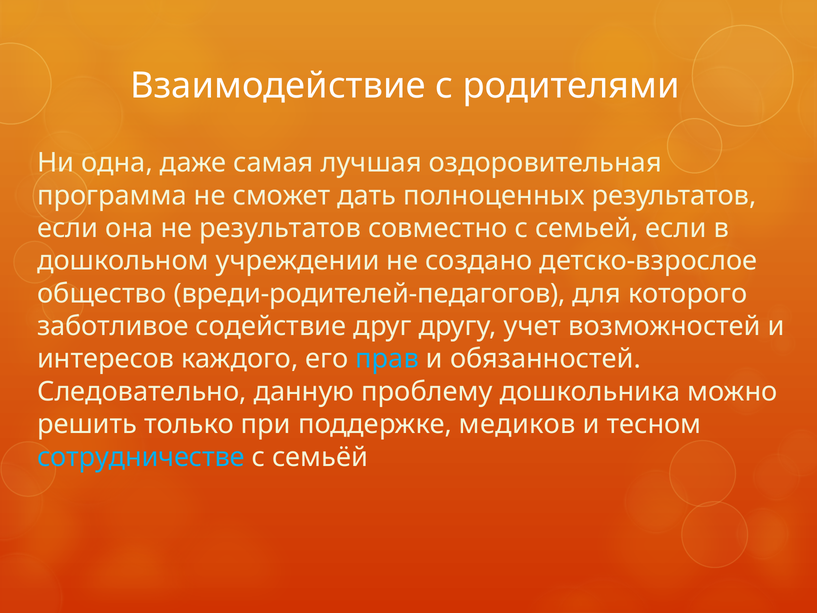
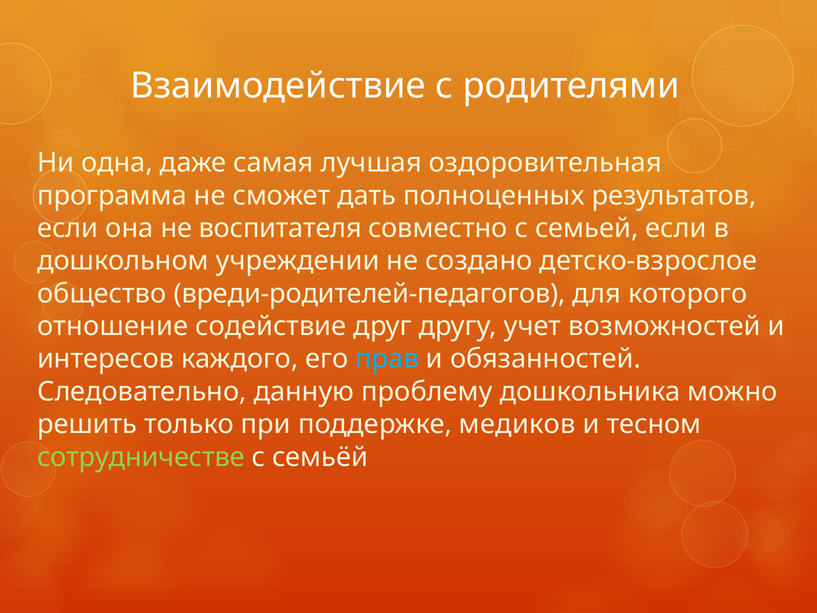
не результатов: результатов -> воспитателя (280, 228)
заботливое: заботливое -> отношение (113, 326)
сотрудничестве colour: light blue -> light green (141, 457)
